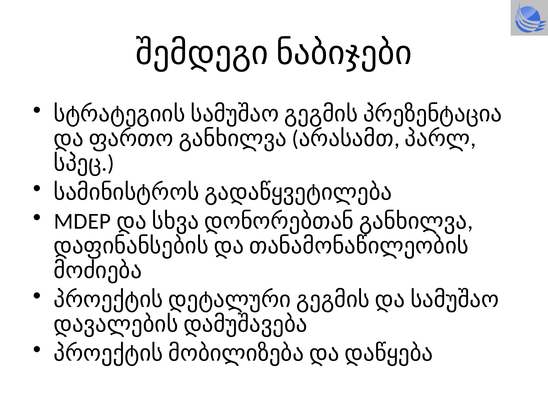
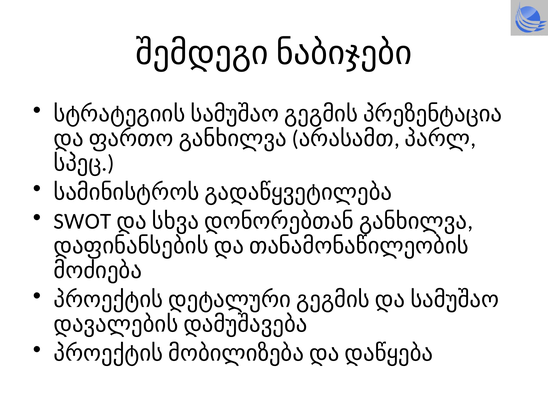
MDEP: MDEP -> SWOT (82, 221)
